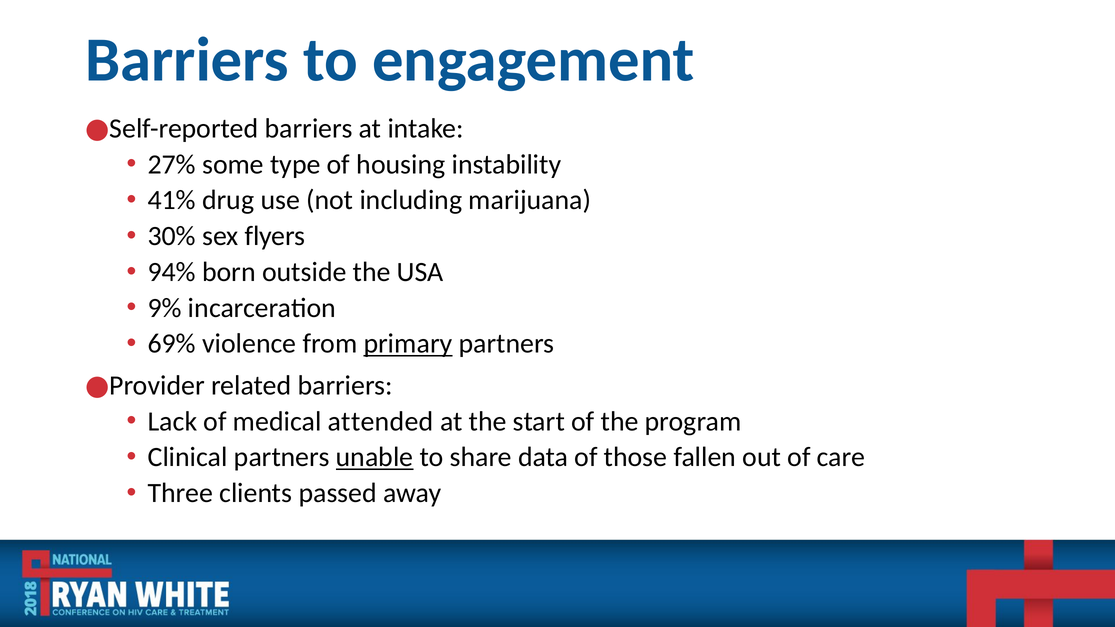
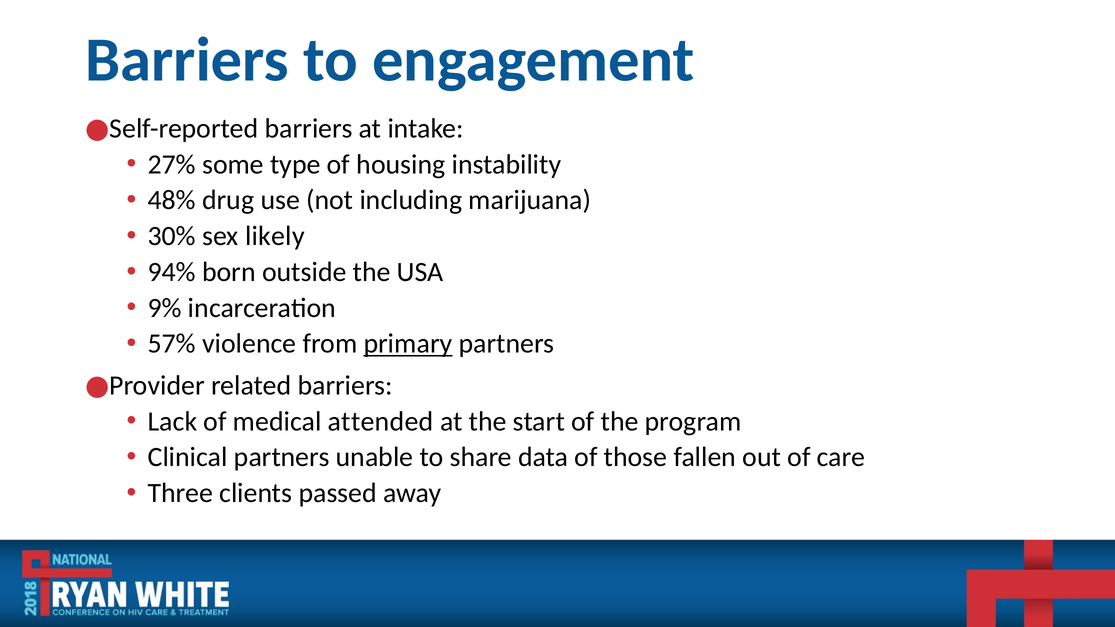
41%: 41% -> 48% (172, 200)
flyers: flyers -> likely (275, 236)
69%: 69% -> 57% (172, 344)
unable underline: present -> none (375, 457)
